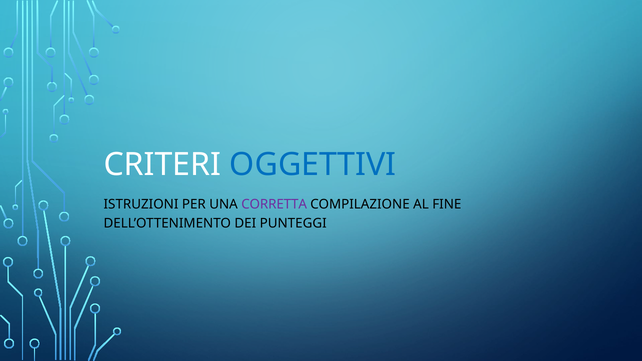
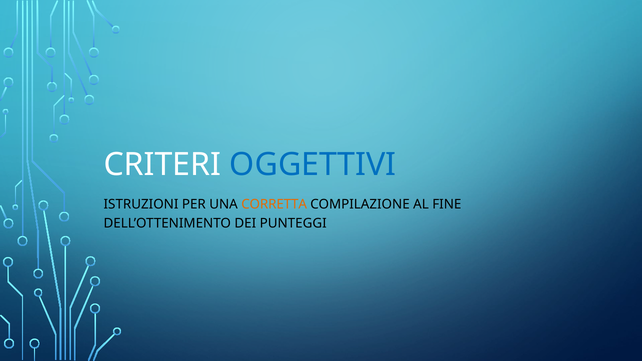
CORRETTA colour: purple -> orange (274, 204)
